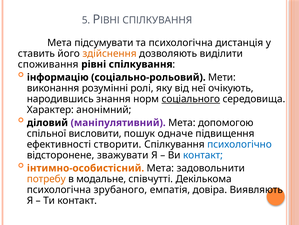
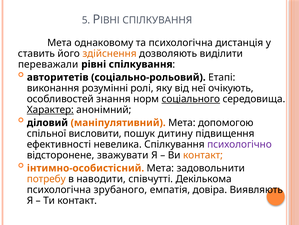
підсумувати: підсумувати -> однаковому (104, 43)
споживання: споживання -> переважали (48, 64)
інформацію: інформацію -> авторитетів (58, 77)
Мети: Мети -> Етапі (222, 77)
народившись: народившись -> особливостей (60, 99)
Характер underline: none -> present (50, 109)
маніпулятивний colour: purple -> orange (118, 122)
одначе: одначе -> дитину (175, 133)
створити: створити -> невелика (118, 144)
психологічно colour: blue -> purple (240, 144)
контакт colour: blue -> orange (203, 155)
модальне: модальне -> наводити (101, 178)
